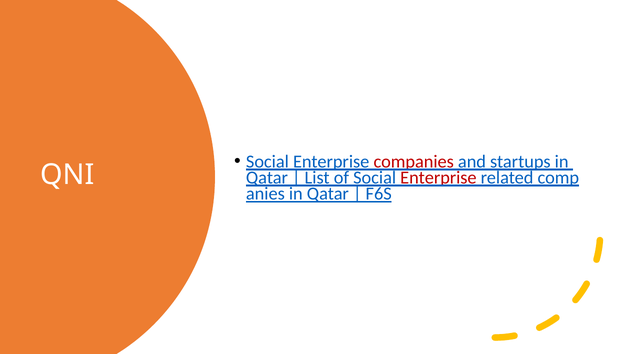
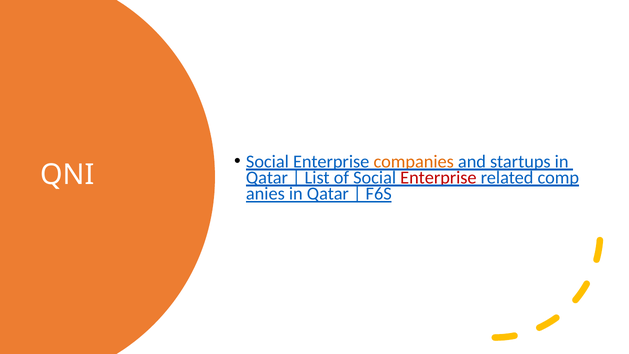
companies colour: red -> orange (414, 161)
